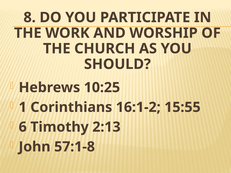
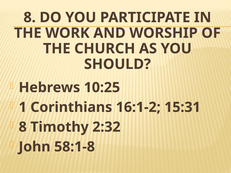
15:55: 15:55 -> 15:31 (182, 107)
6: 6 -> 8 (23, 127)
2:13: 2:13 -> 2:32 (106, 127)
57:1-8: 57:1-8 -> 58:1-8 (75, 147)
